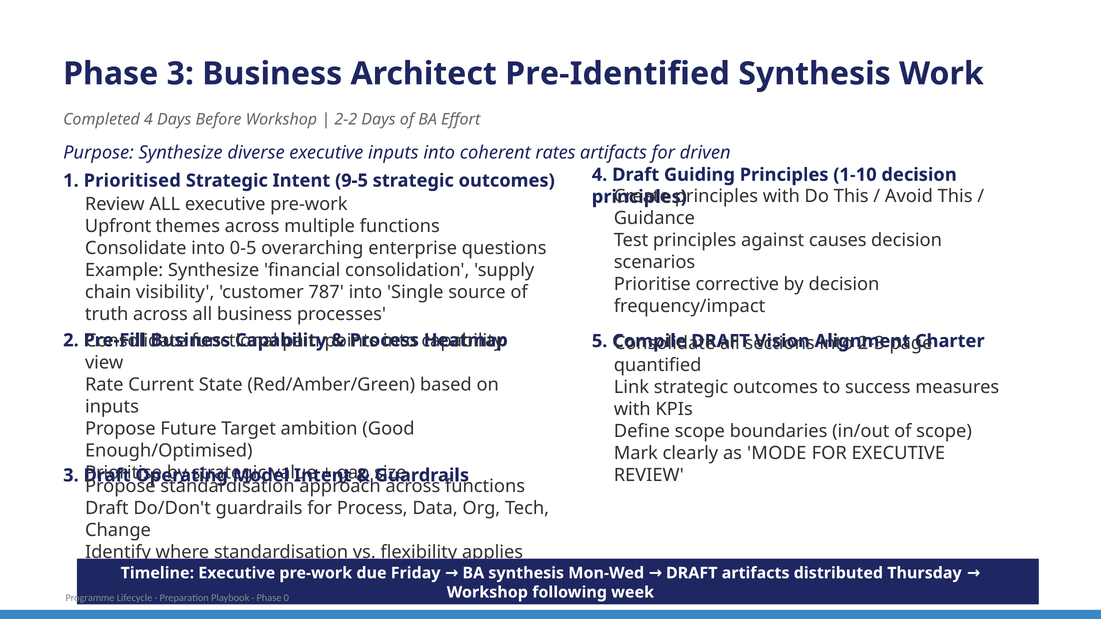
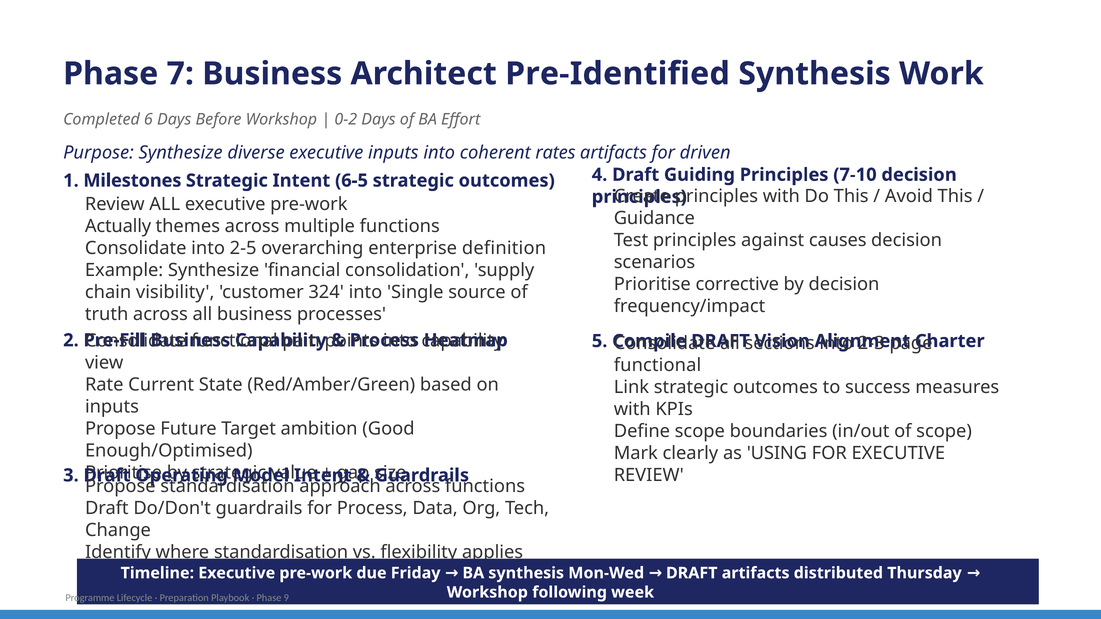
Phase 3: 3 -> 7 (180, 74)
Completed 4: 4 -> 6 (148, 119)
2-2: 2-2 -> 0-2 (346, 119)
1-10: 1-10 -> 7-10 (855, 175)
Prioritised: Prioritised -> Milestones (132, 181)
9-5: 9-5 -> 6-5 (352, 181)
Upfront: Upfront -> Actually (118, 227)
0-5: 0-5 -> 2-5 (243, 249)
questions: questions -> definition (504, 249)
787: 787 -> 324 (326, 293)
quantified: quantified -> functional (658, 365)
MODE: MODE -> USING (777, 453)
0: 0 -> 9 (286, 598)
